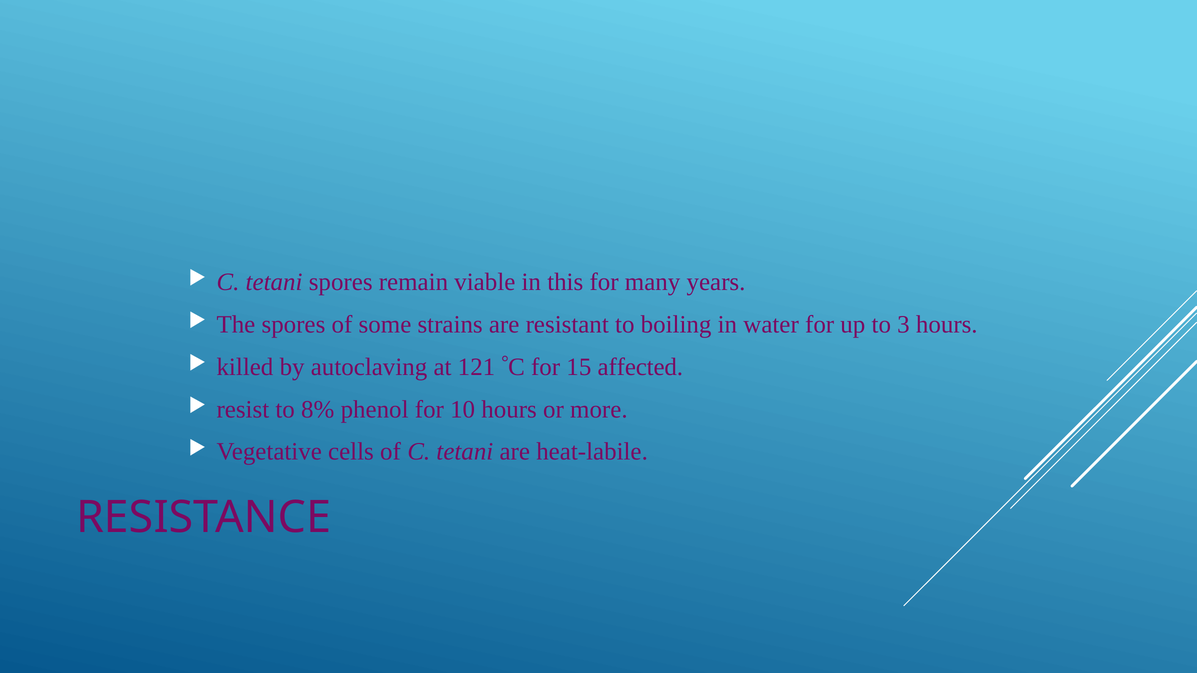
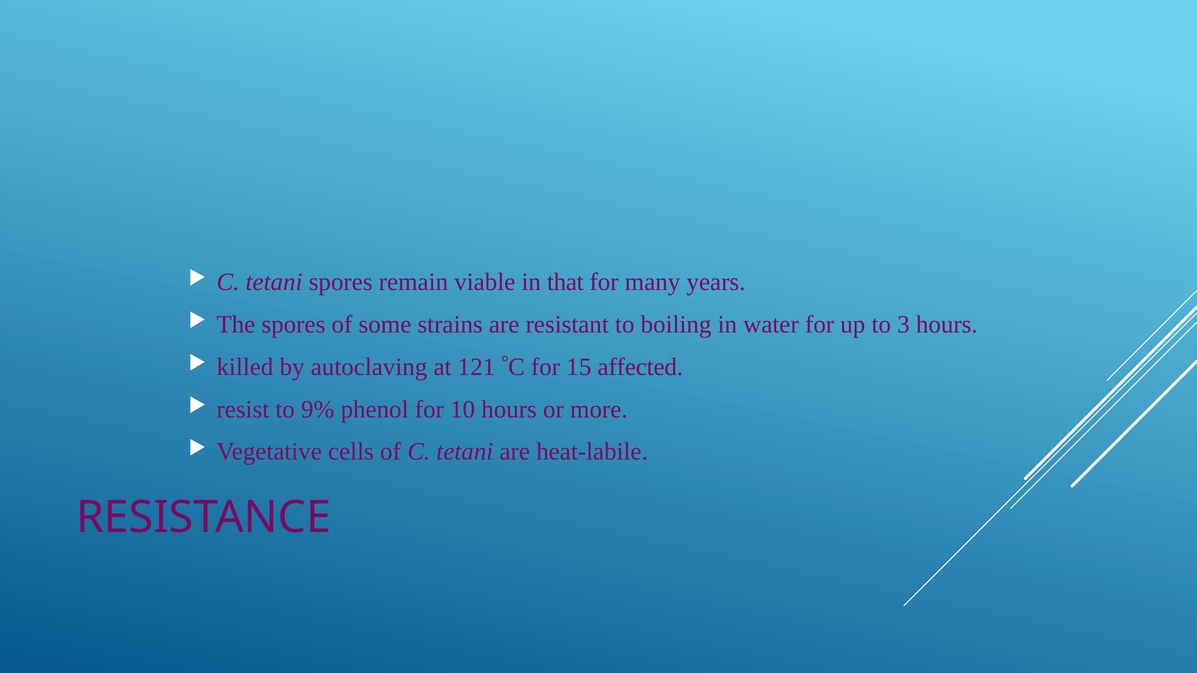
this: this -> that (565, 282)
8%: 8% -> 9% (318, 409)
